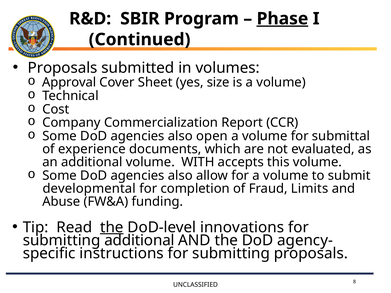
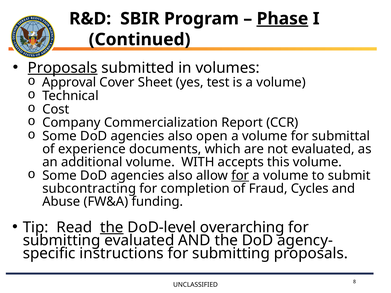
Proposals underline: none -> present (63, 68)
size: size -> test (218, 82)
for underline: none -> present (240, 176)
developmental: developmental -> subcontracting (89, 189)
Limits: Limits -> Cycles (310, 189)
innovations: innovations -> overarching (242, 227)
submitting additional: additional -> evaluated (139, 241)
